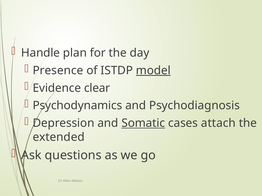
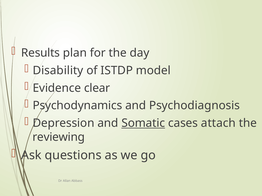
Handle: Handle -> Results (41, 53)
Presence: Presence -> Disability (58, 71)
model underline: present -> none (153, 71)
extended: extended -> reviewing (59, 137)
